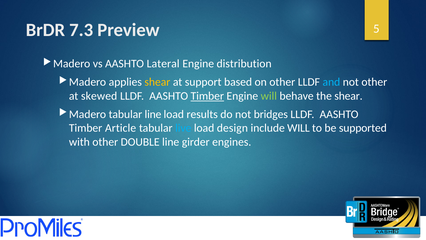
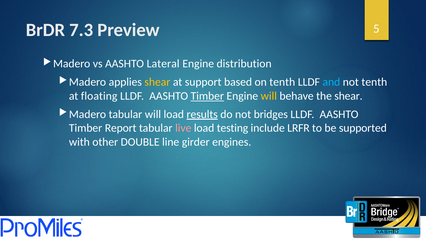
on other: other -> tenth (282, 82)
not other: other -> tenth (374, 82)
skewed: skewed -> floating (99, 96)
will colour: light green -> yellow (269, 96)
tabular line: line -> will (153, 114)
results underline: none -> present (202, 114)
Article: Article -> Report (121, 128)
live colour: light blue -> pink (183, 128)
design: design -> testing (233, 128)
include WILL: WILL -> LRFR (298, 128)
